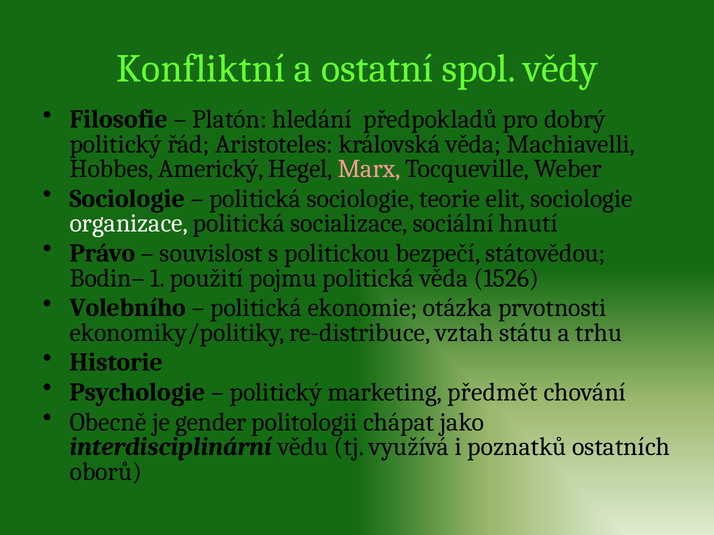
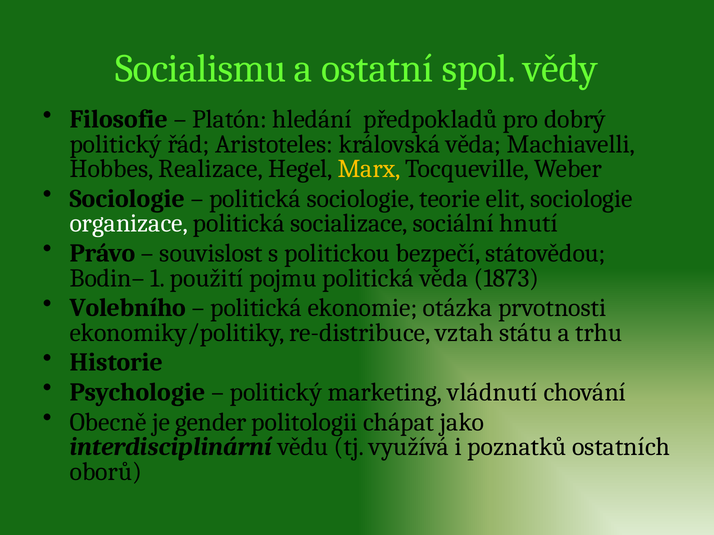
Konfliktní: Konfliktní -> Socialismu (201, 69)
Americký: Americký -> Realizace (211, 169)
Marx colour: pink -> yellow (369, 169)
1526: 1526 -> 1873 (507, 278)
předmět: předmět -> vládnutí (492, 393)
